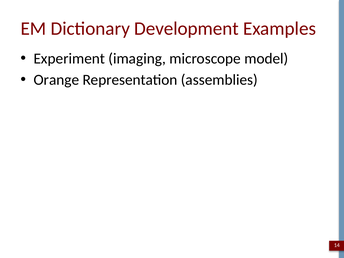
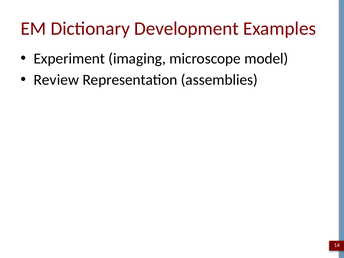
Orange: Orange -> Review (56, 80)
